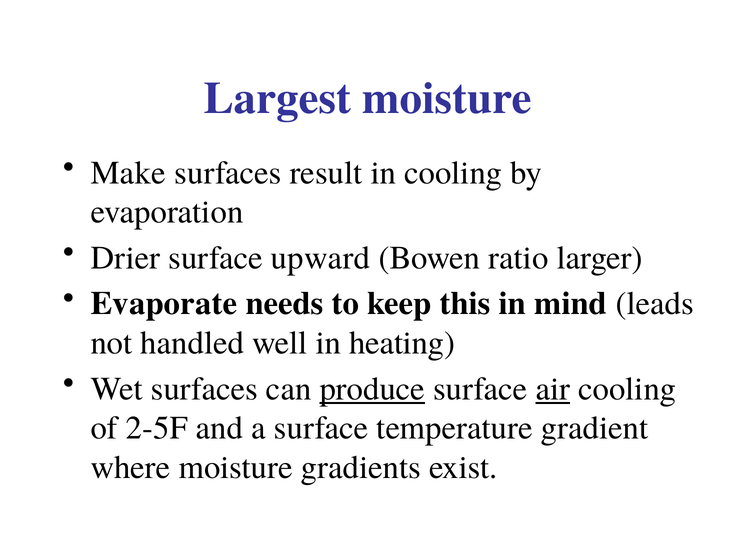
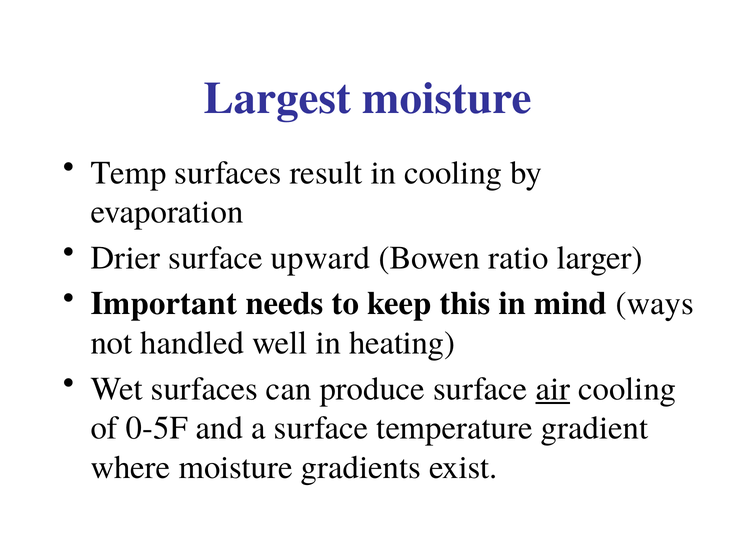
Make: Make -> Temp (128, 173)
Evaporate: Evaporate -> Important (164, 304)
leads: leads -> ways (655, 304)
produce underline: present -> none (372, 389)
2-5F: 2-5F -> 0-5F (157, 428)
